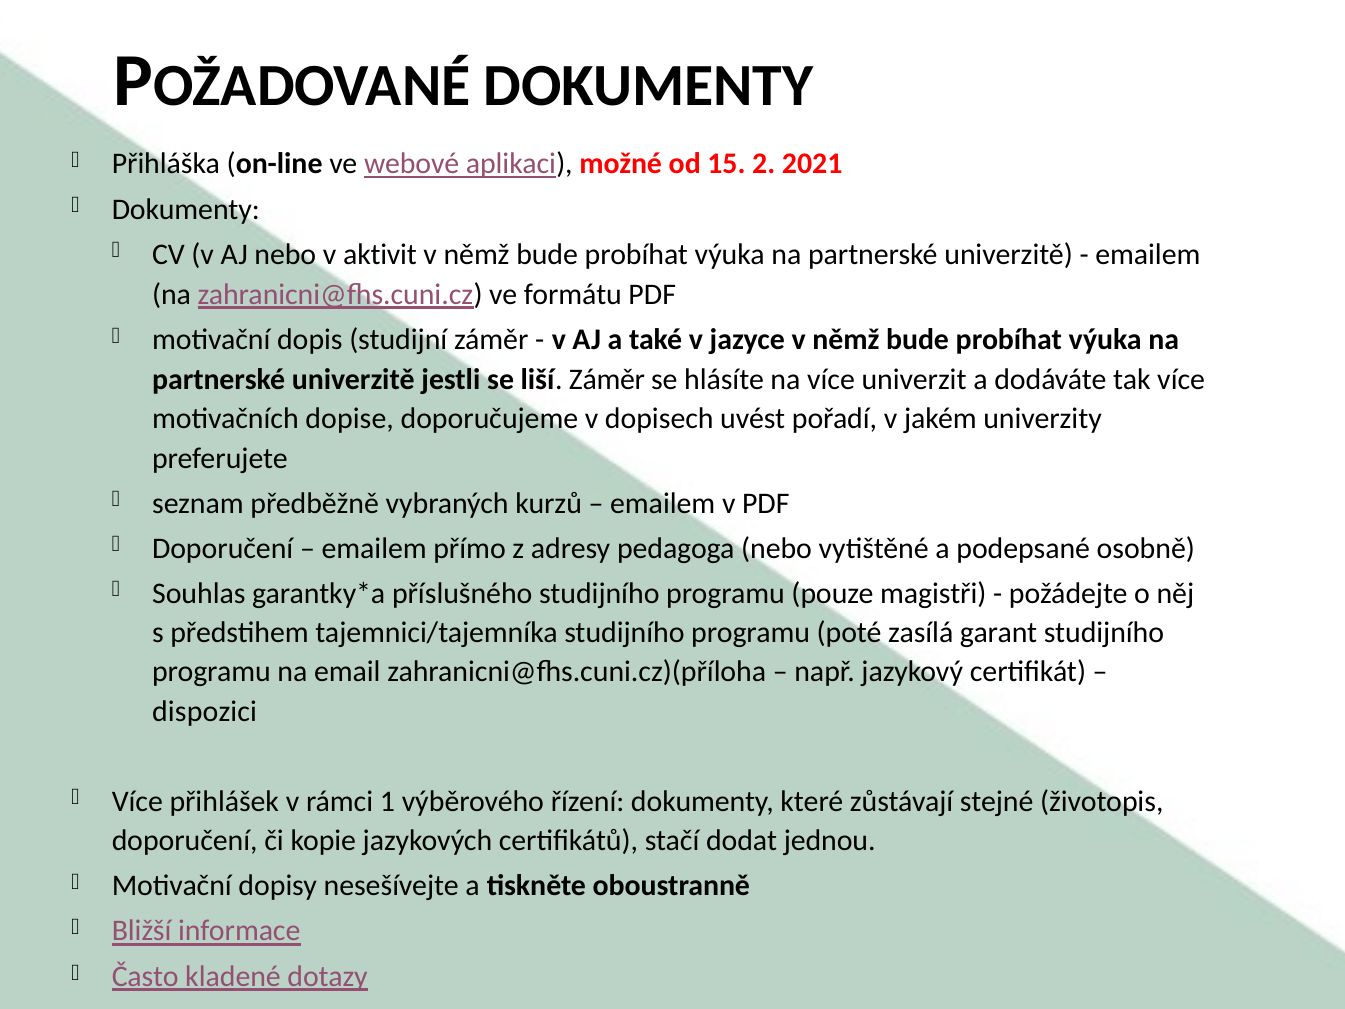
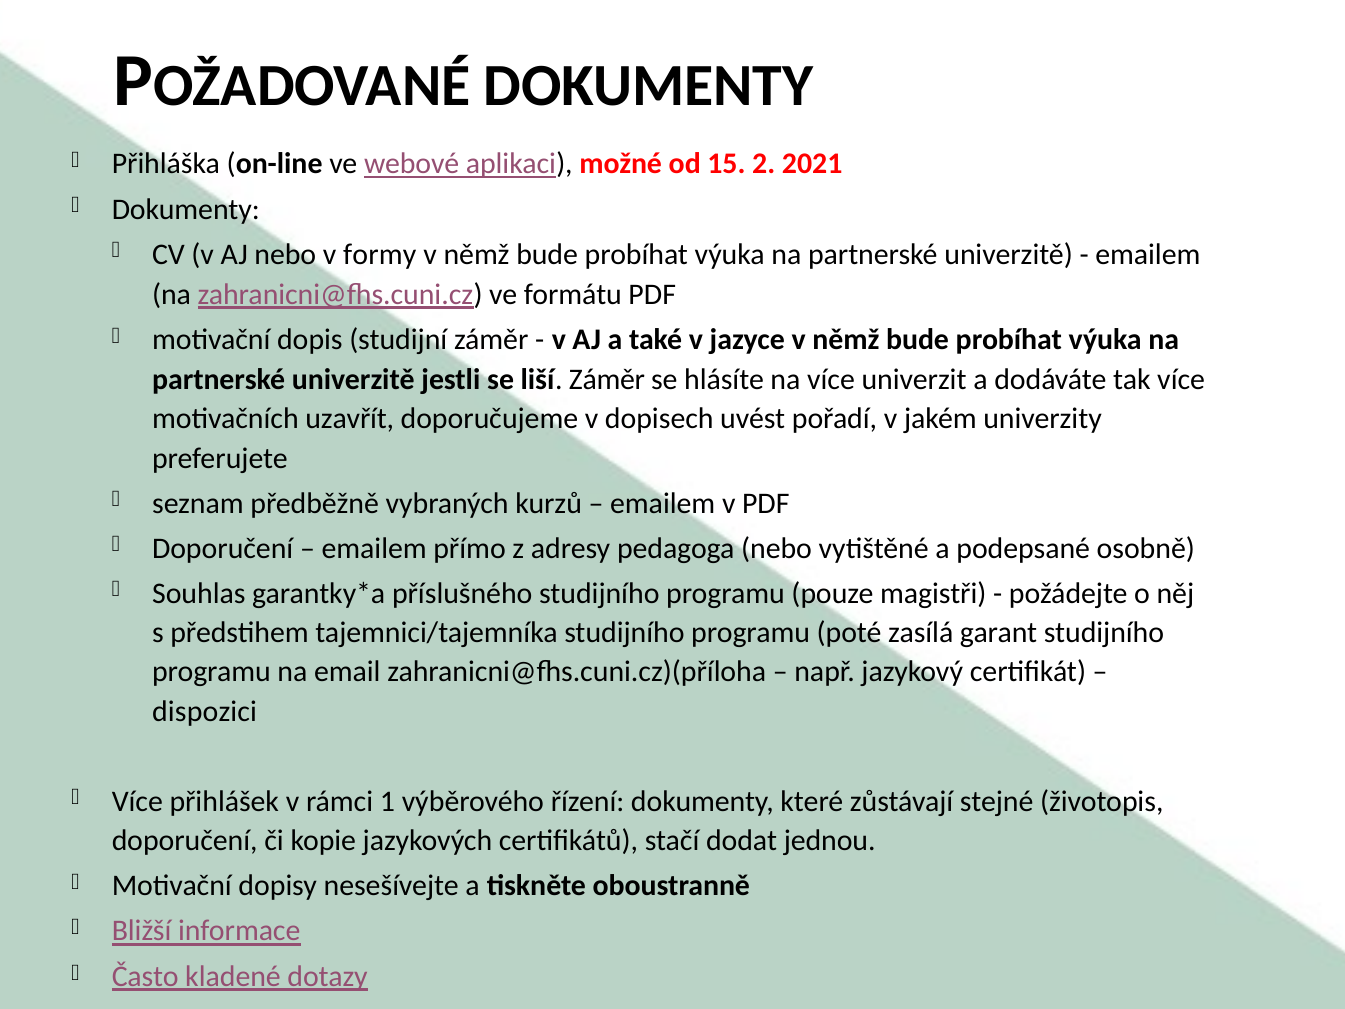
aktivit: aktivit -> formy (380, 255)
dopise: dopise -> uzavřít (350, 419)
